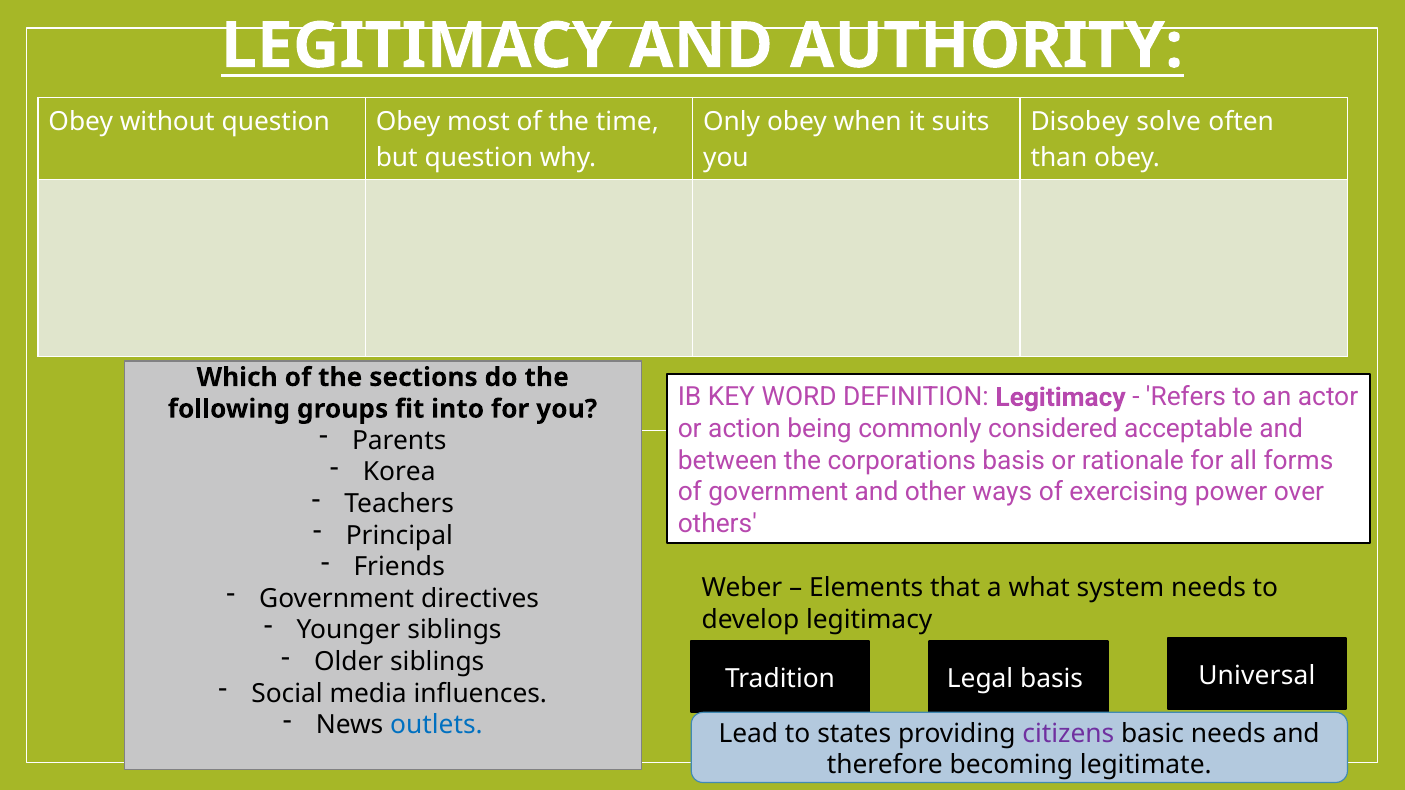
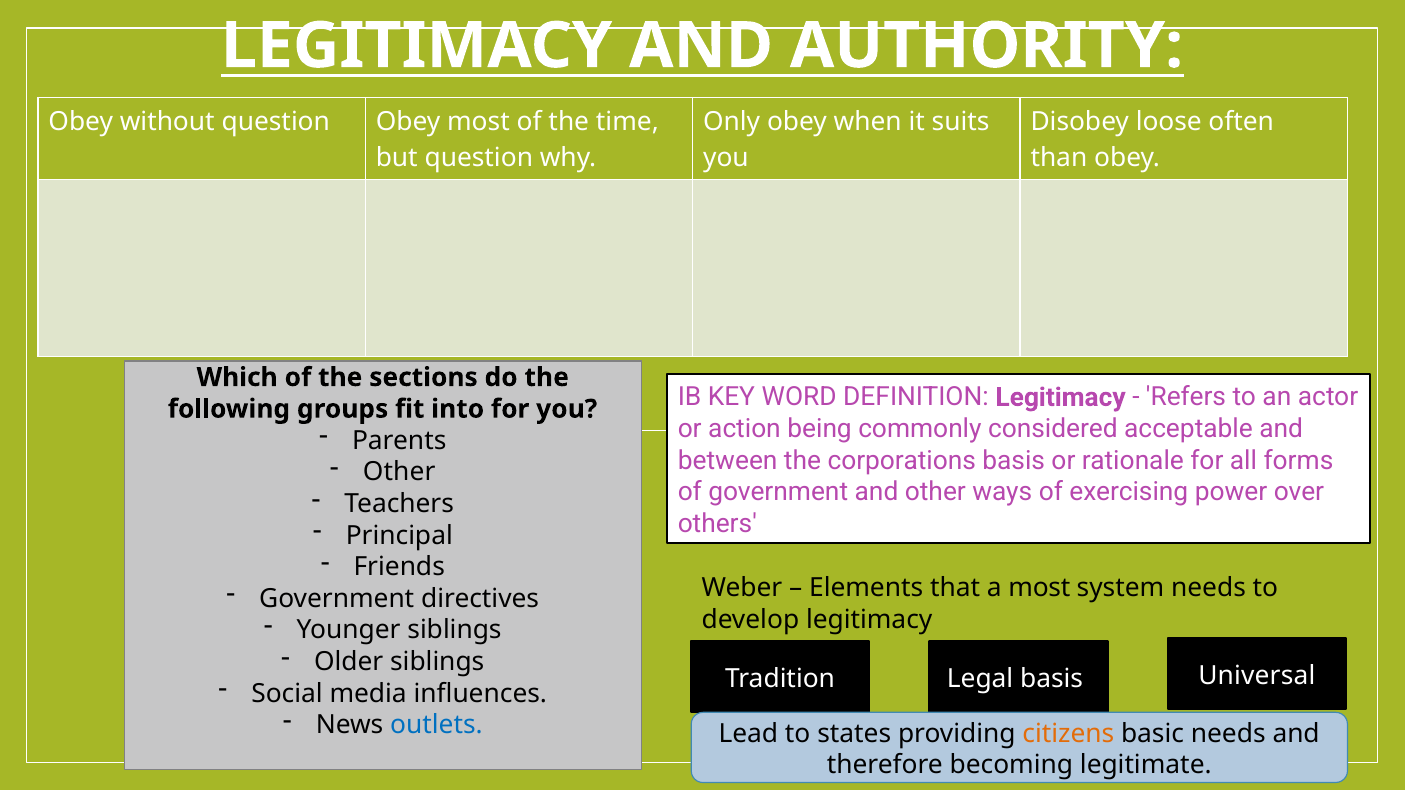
solve: solve -> loose (1169, 122)
Korea: Korea -> Other (399, 472)
a what: what -> most (1039, 588)
citizens colour: purple -> orange (1068, 734)
